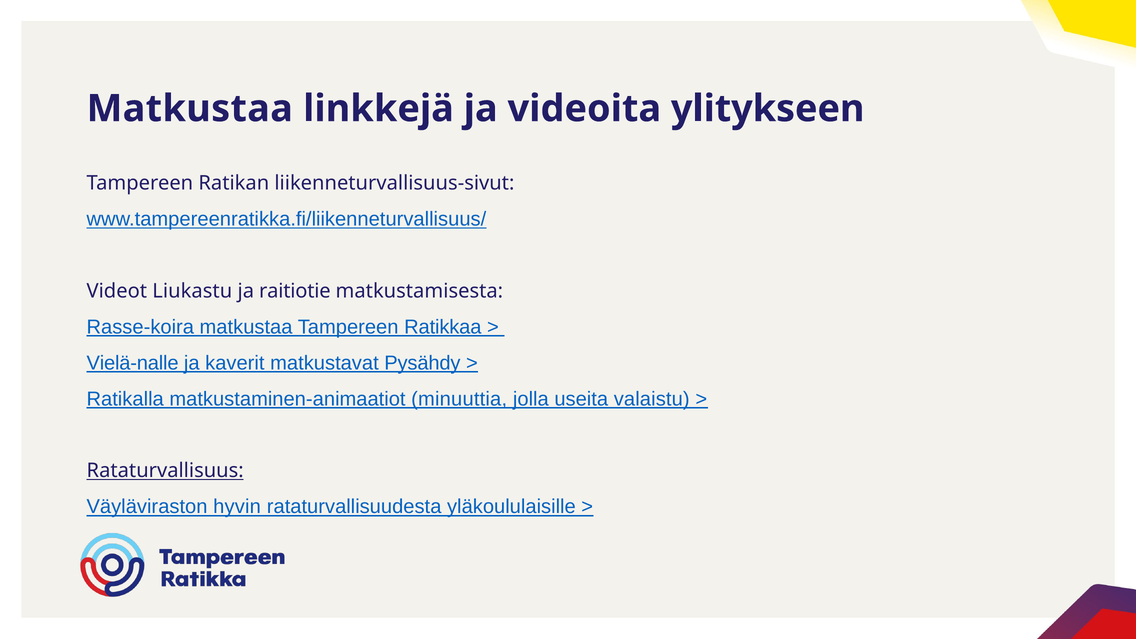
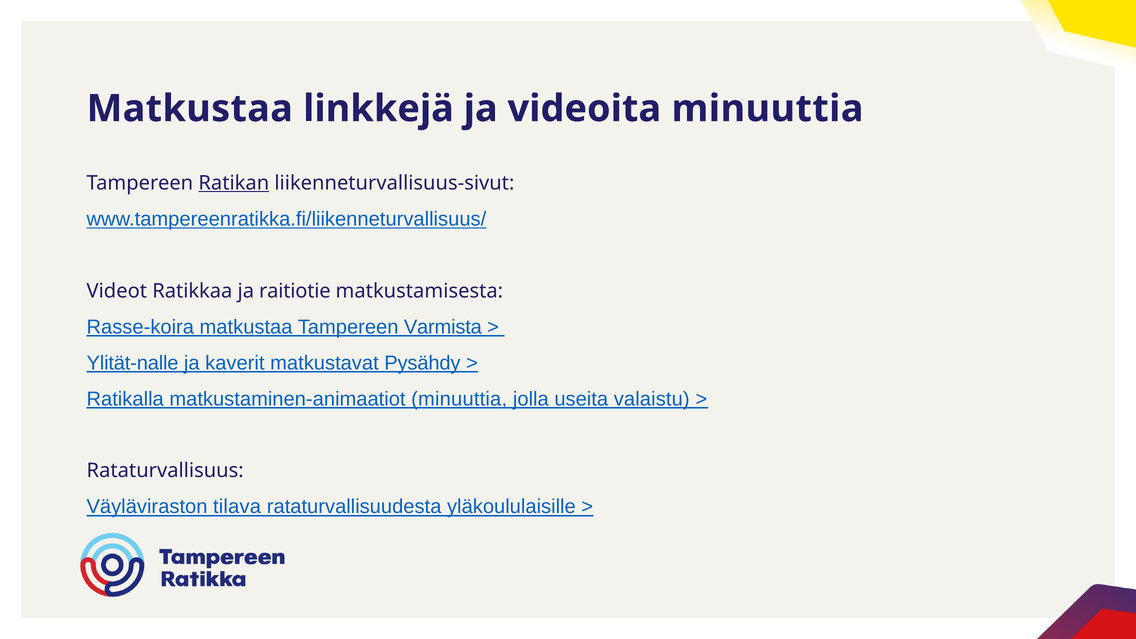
videoita ylitykseen: ylitykseen -> minuuttia (767, 109)
Ratikan underline: none -> present (234, 183)
Liukastu: Liukastu -> Ratikkaa (192, 291)
Ratikkaa: Ratikkaa -> Varmista (443, 327)
Vielä-nalle: Vielä-nalle -> Ylität-nalle (133, 363)
Rataturvallisuus underline: present -> none (165, 471)
hyvin: hyvin -> tilava (237, 507)
